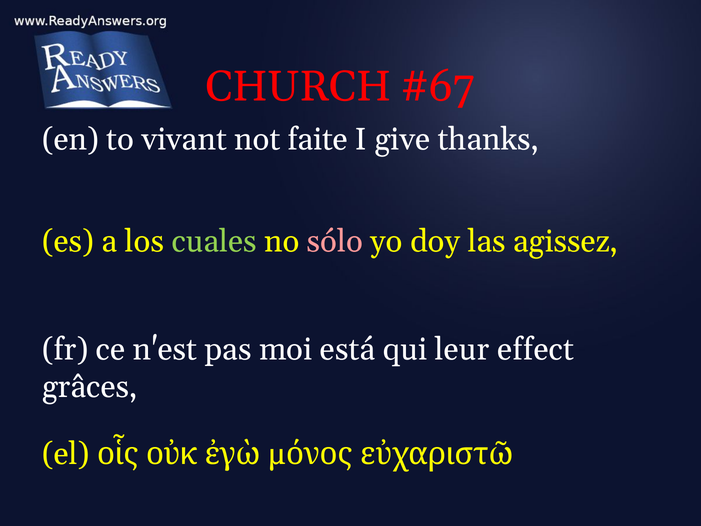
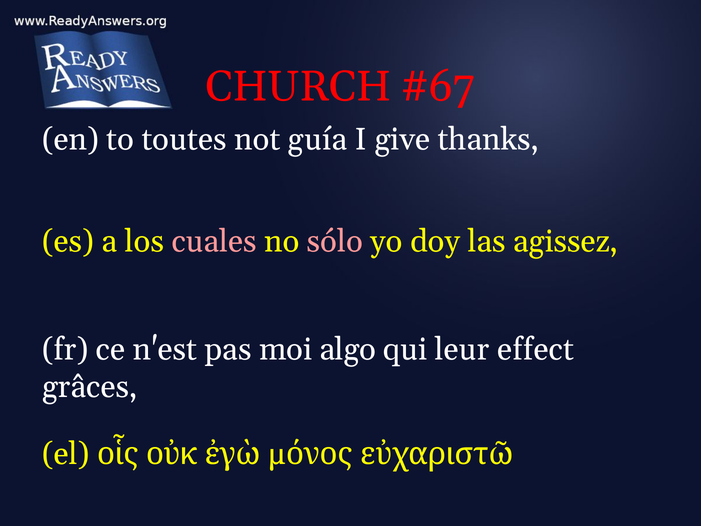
vivant: vivant -> toutes (184, 140)
faite: faite -> guía (318, 140)
cuales colour: light green -> pink (214, 241)
está: está -> algo (348, 349)
